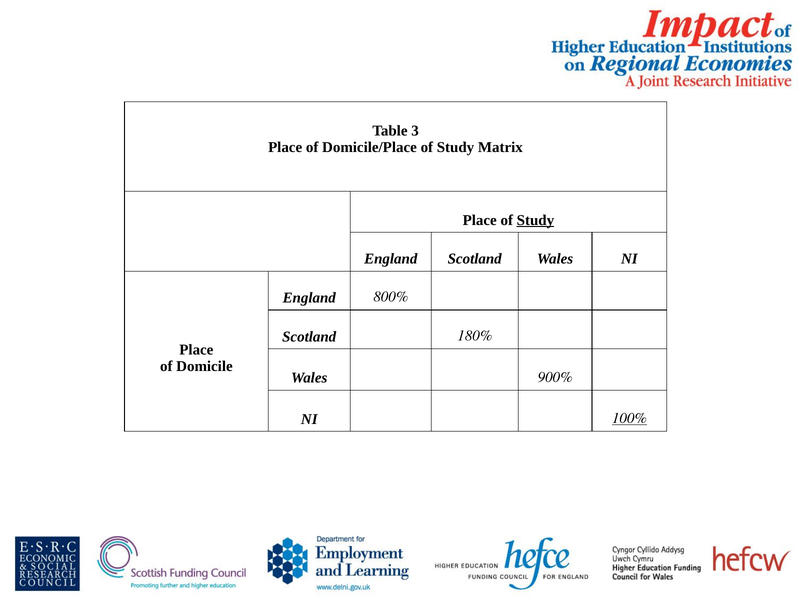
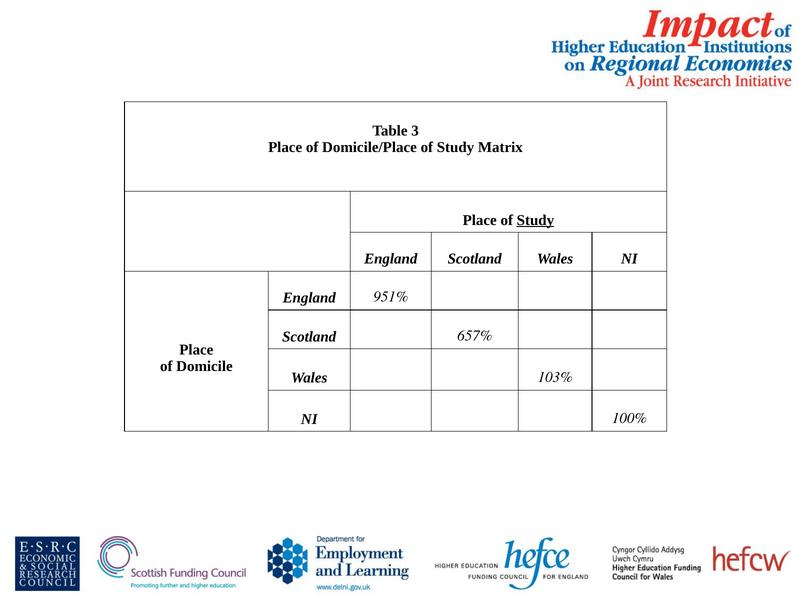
800%: 800% -> 951% (391, 297)
180%: 180% -> 657% (475, 336)
900%: 900% -> 103% (555, 378)
100% underline: present -> none (629, 419)
